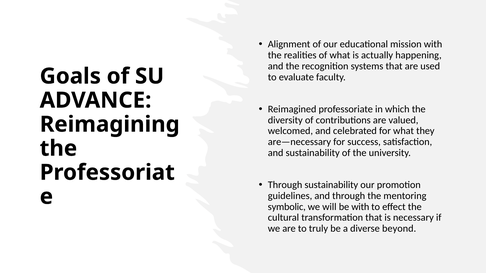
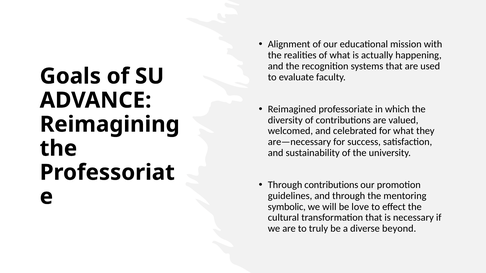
Through sustainability: sustainability -> contributions (331, 185)
be with: with -> love (360, 207)
